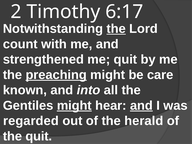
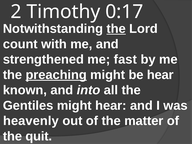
6:17: 6:17 -> 0:17 (124, 12)
me quit: quit -> fast (125, 59)
be care: care -> hear (160, 75)
might underline: present -> none (74, 106)
and underline: present -> none (141, 106)
regarded: regarded -> heavenly (31, 121)
herald: herald -> matter (144, 121)
